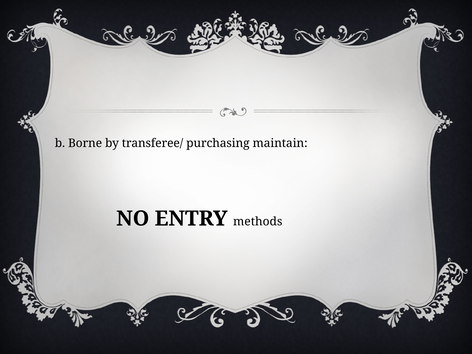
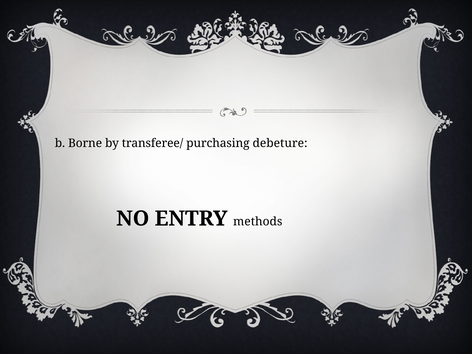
maintain: maintain -> debeture (280, 143)
